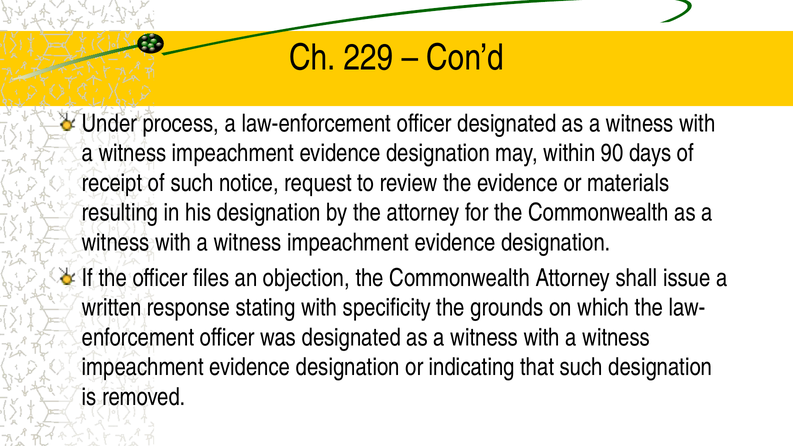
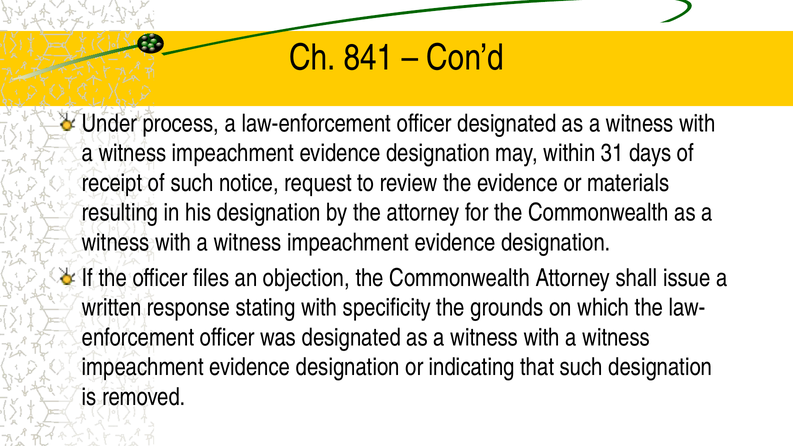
229: 229 -> 841 (369, 58)
90: 90 -> 31 (612, 153)
